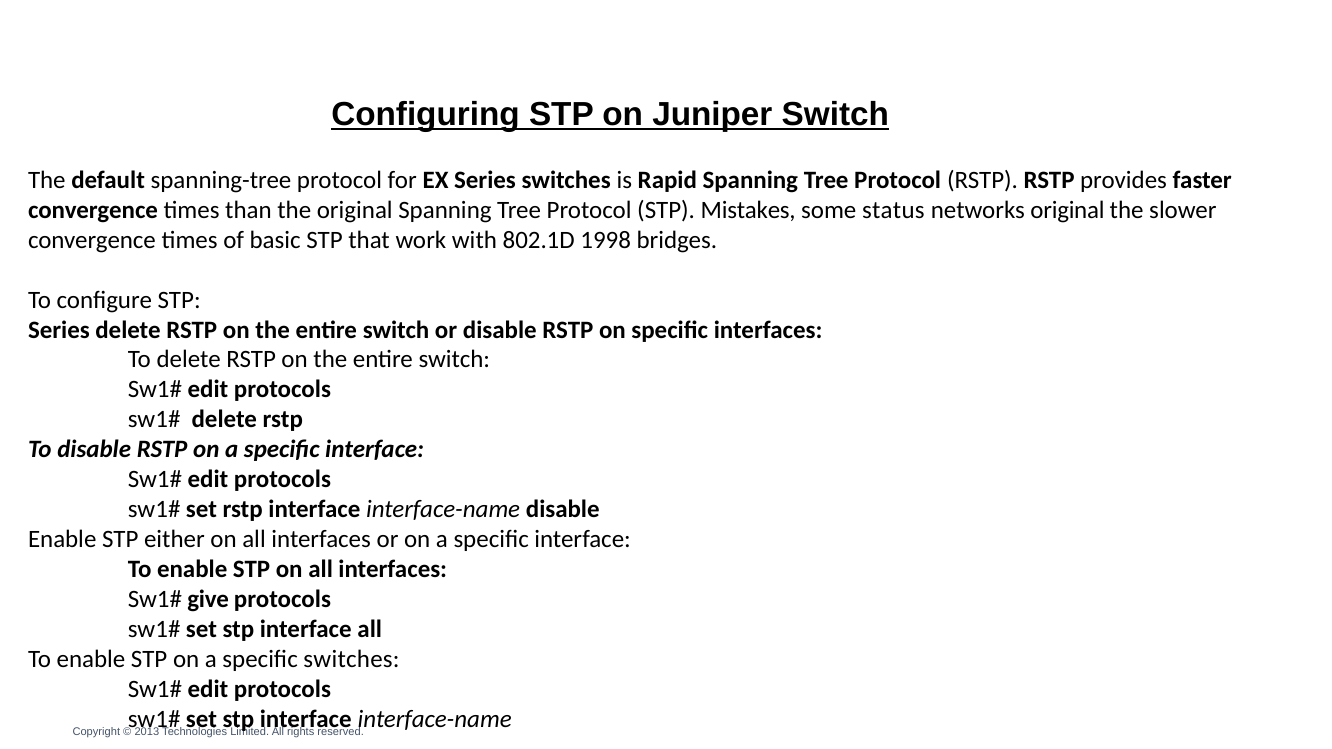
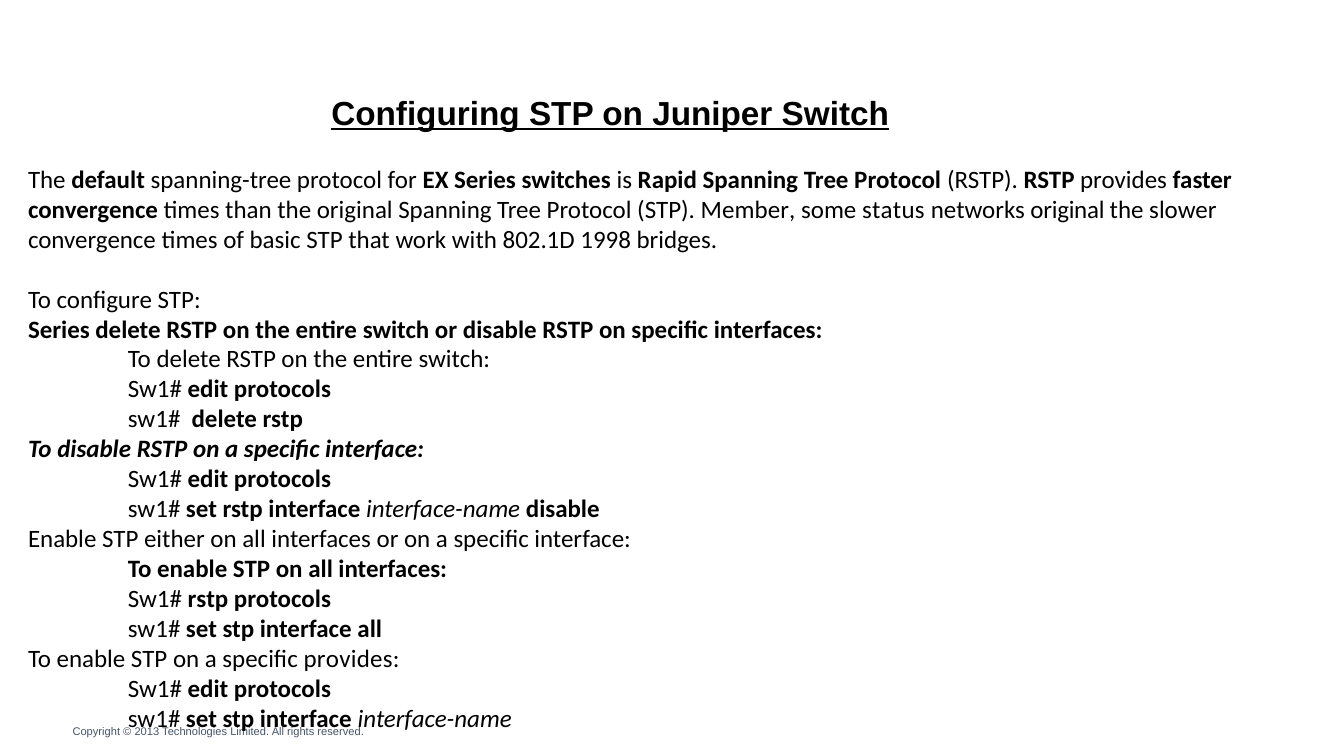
Mistakes: Mistakes -> Member (748, 210)
give: give -> rstp (208, 600)
specific switches: switches -> provides (352, 660)
